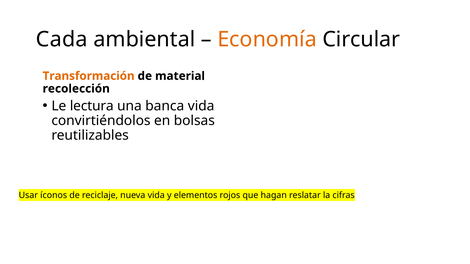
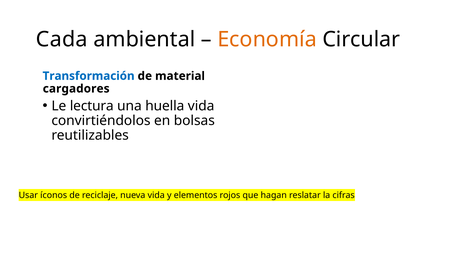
Transformación colour: orange -> blue (89, 76)
recolección: recolección -> cargadores (76, 89)
banca: banca -> huella (165, 106)
